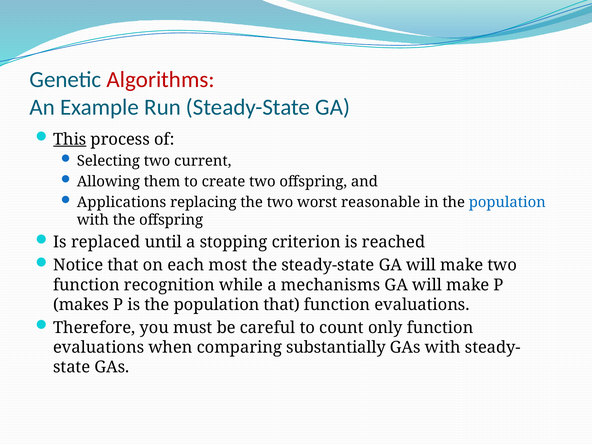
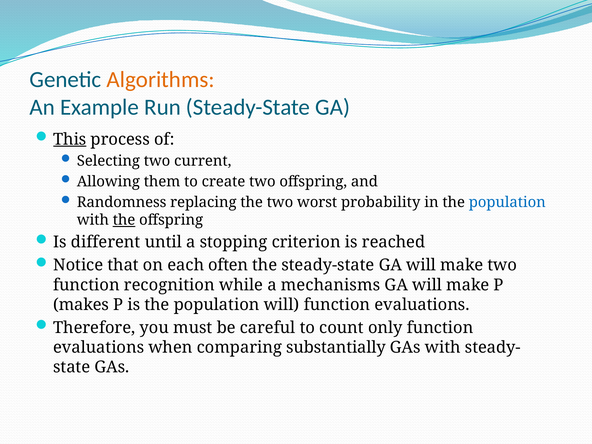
Algorithms colour: red -> orange (161, 80)
Applications: Applications -> Randomness (122, 202)
reasonable: reasonable -> probability (381, 202)
the underline: none -> present (124, 220)
replaced: replaced -> different (106, 242)
most: most -> often (228, 265)
population that: that -> will (282, 305)
